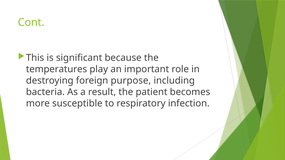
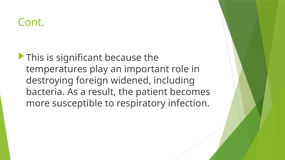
purpose: purpose -> widened (131, 81)
